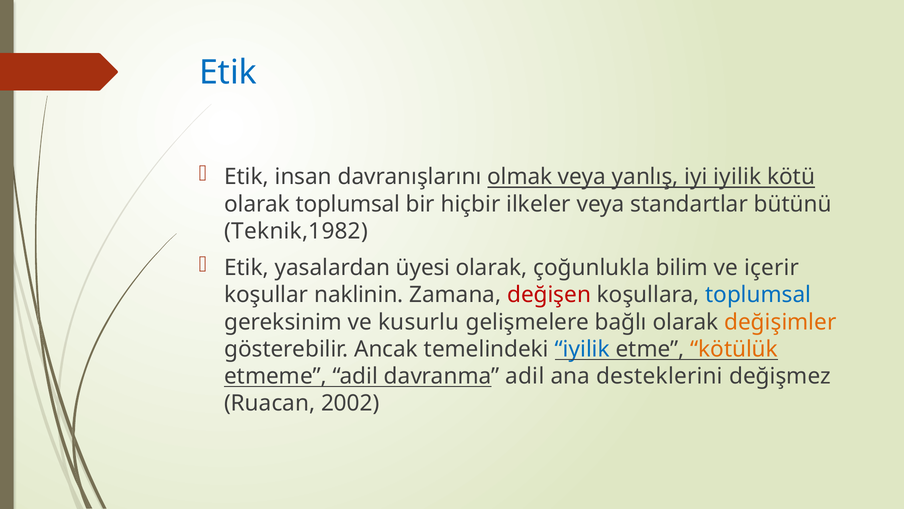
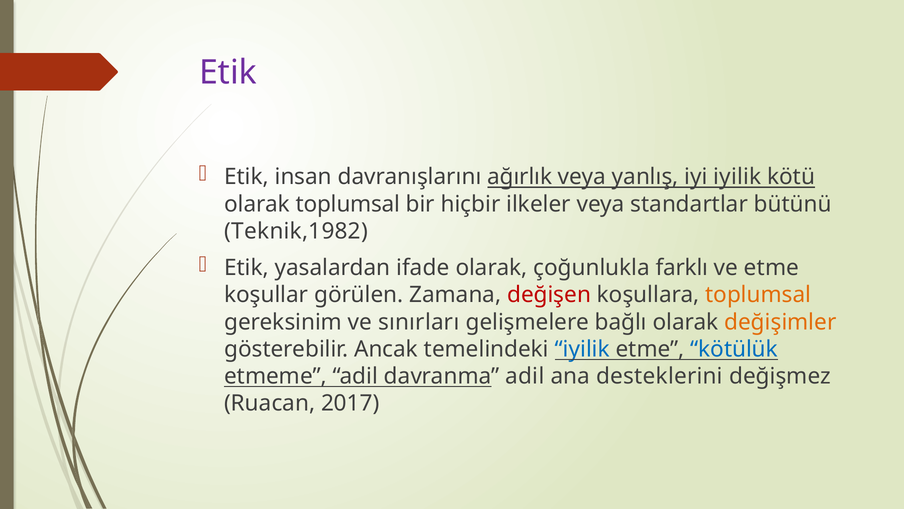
Etik colour: blue -> purple (228, 72)
olmak: olmak -> ağırlık (520, 177)
üyesi: üyesi -> ifade (423, 268)
bilim: bilim -> farklı (682, 268)
ve içerir: içerir -> etme (772, 268)
naklinin: naklinin -> görülen (359, 295)
toplumsal colour: blue -> orange (758, 295)
kusurlu: kusurlu -> sınırları (419, 322)
kötülük colour: orange -> blue (734, 349)
2002: 2002 -> 2017 (350, 403)
